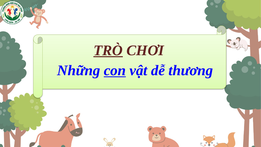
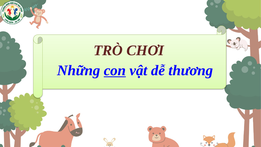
TRÒ underline: present -> none (108, 50)
